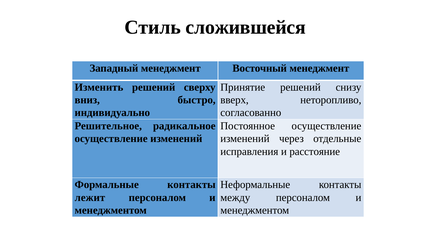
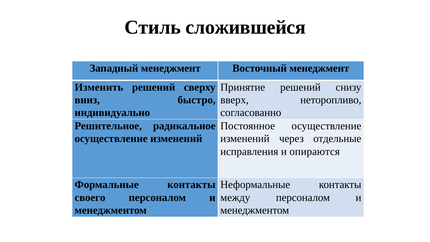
расстояние: расстояние -> опираются (315, 151)
лежит: лежит -> своего (90, 197)
